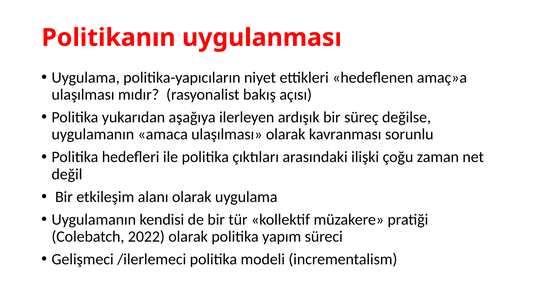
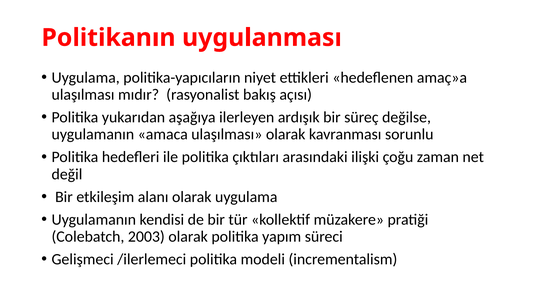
2022: 2022 -> 2003 (146, 237)
